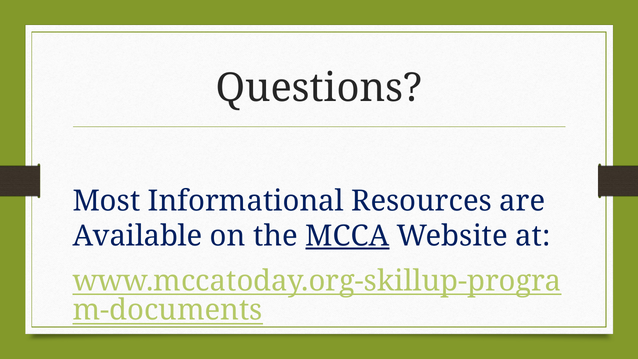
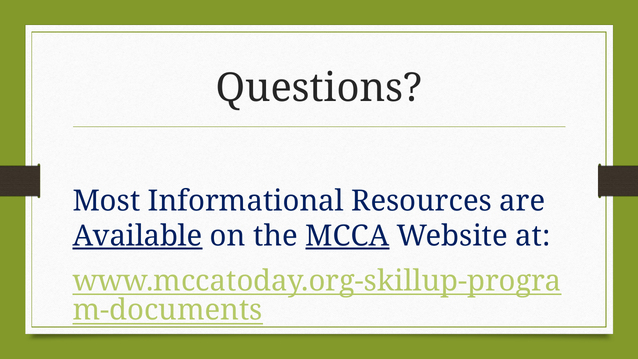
Available underline: none -> present (138, 236)
